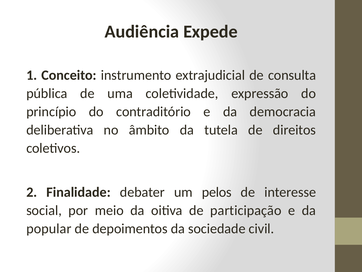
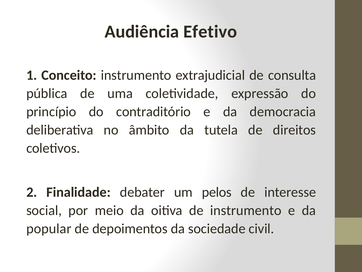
Expede: Expede -> Efetivo (210, 32)
de participação: participação -> instrumento (246, 210)
